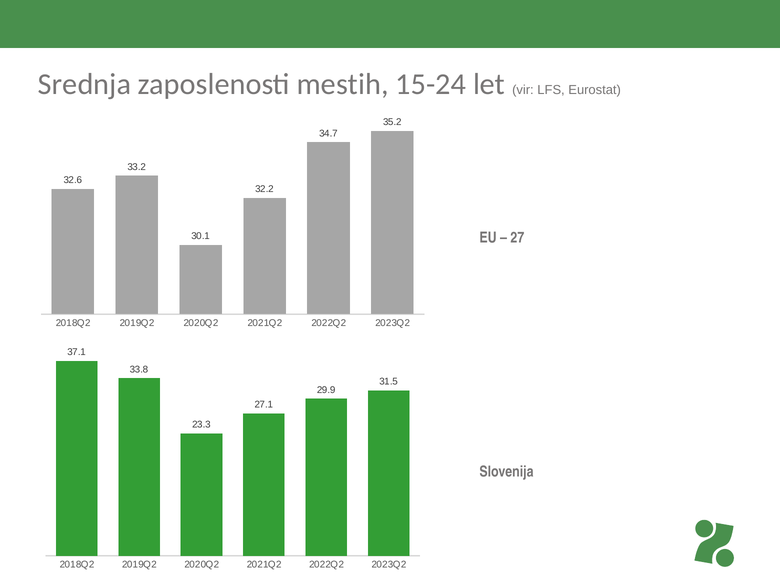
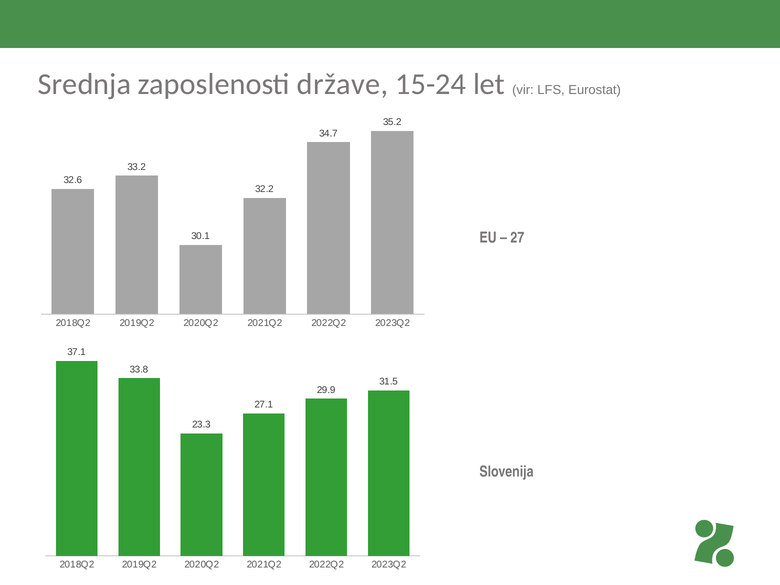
mestih: mestih -> države (343, 84)
